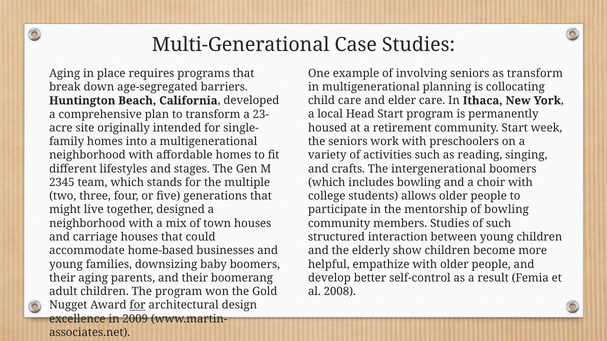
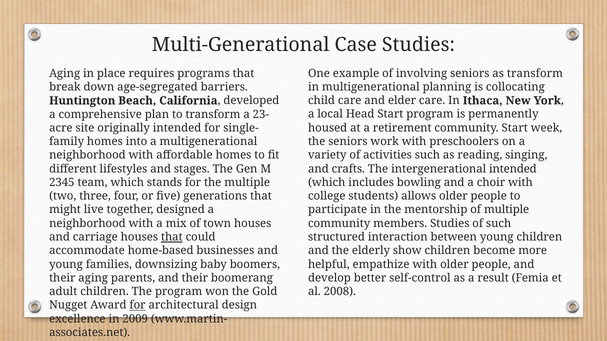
intergenerational boomers: boomers -> intended (513, 169)
of bowling: bowling -> multiple (507, 210)
that underline: none -> present (172, 237)
